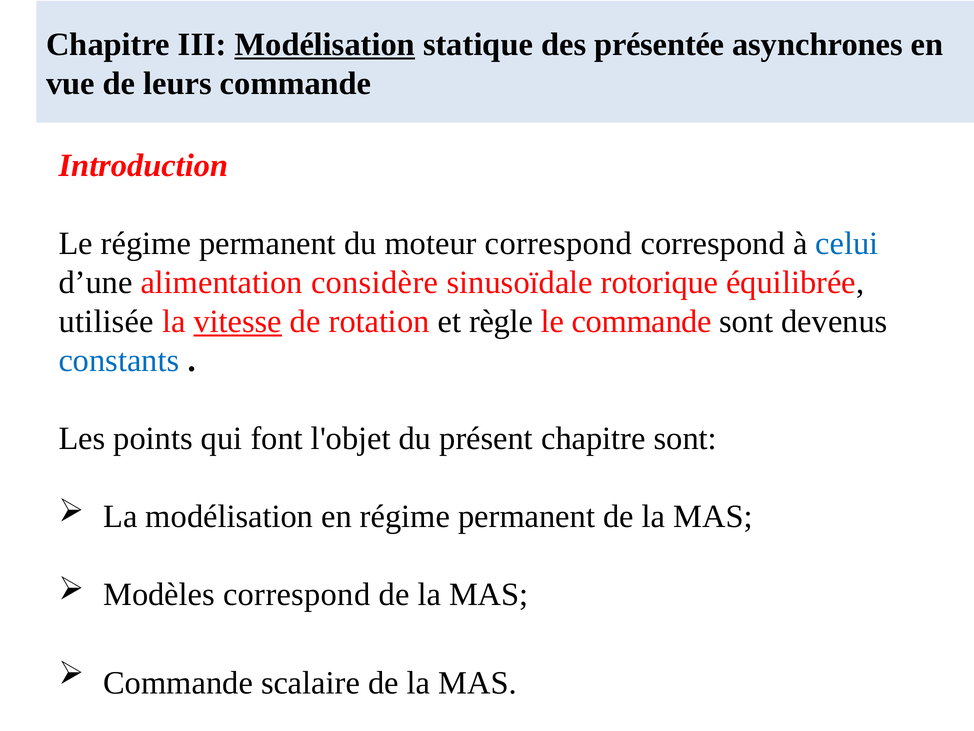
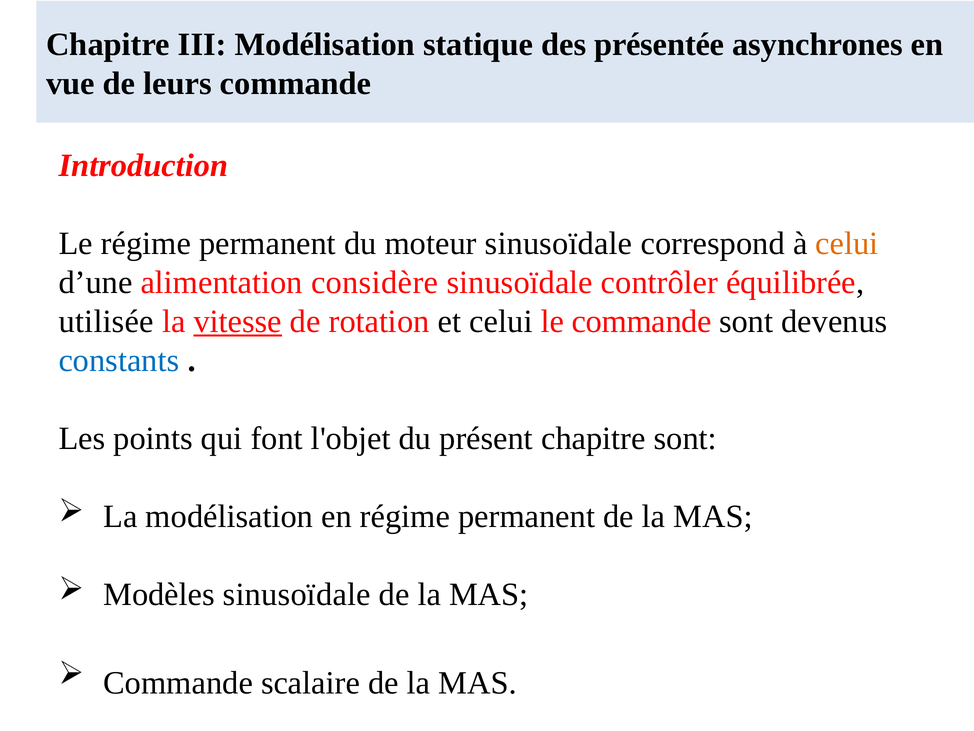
Modélisation underline: present -> none (325, 45)
moteur correspond: correspond -> sinusoïdale (559, 243)
celui colour: blue -> orange (847, 243)
rotorique: rotorique -> contrôler (660, 282)
et règle: règle -> celui (501, 321)
Modèles correspond: correspond -> sinusoïdale (297, 594)
